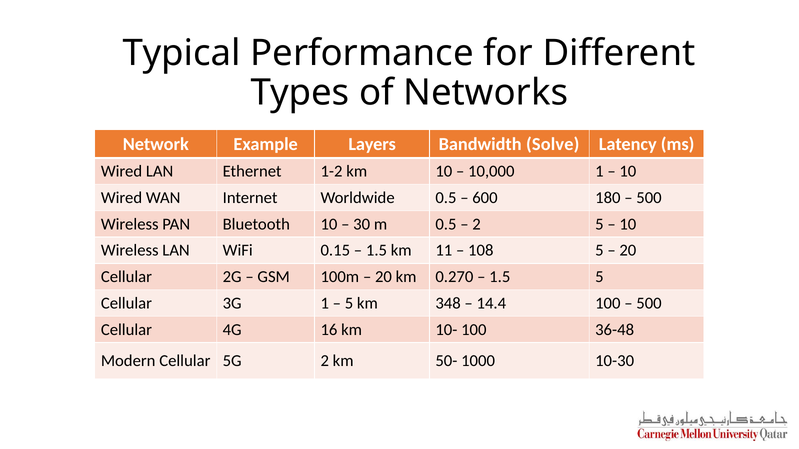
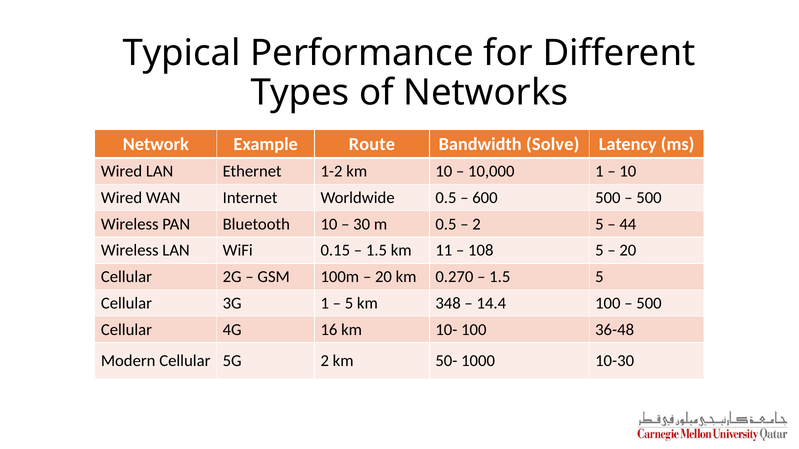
Layers: Layers -> Route (372, 144)
600 180: 180 -> 500 (608, 198)
10: 10 -> 44 (628, 224)
